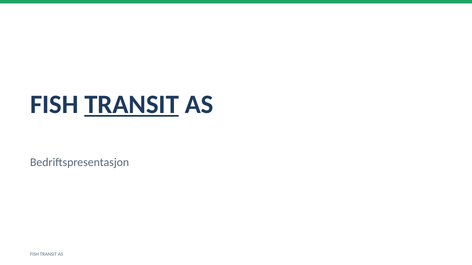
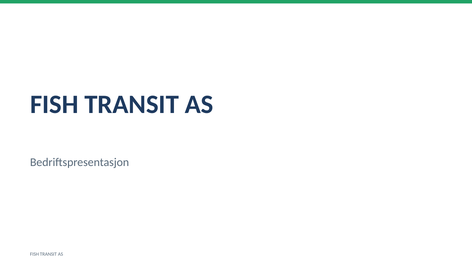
TRANSIT underline: present -> none (132, 105)
